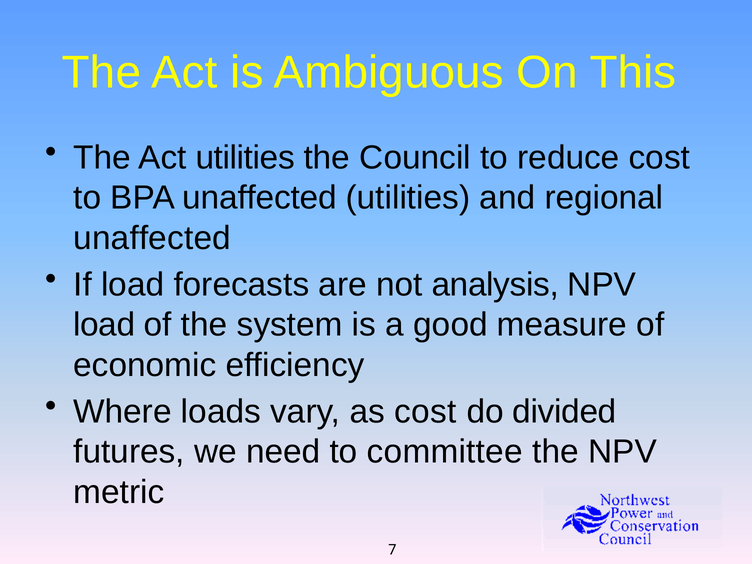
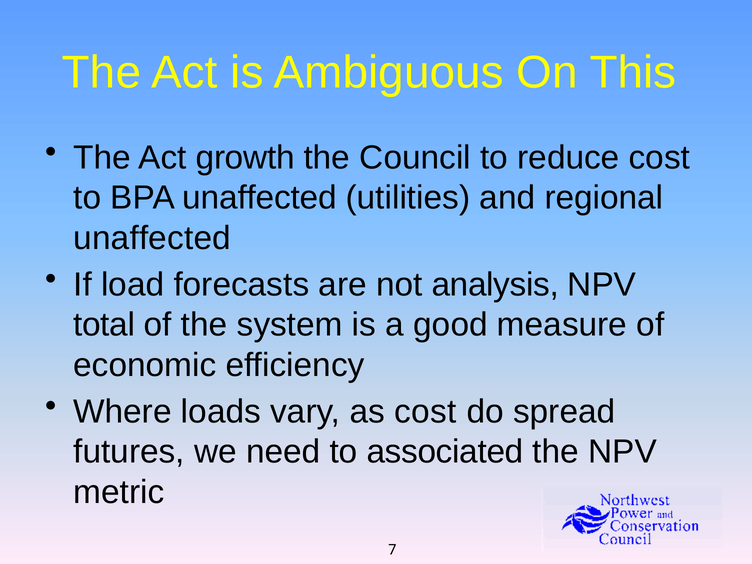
Act utilities: utilities -> growth (245, 158)
load: load -> total (104, 325)
divided: divided -> spread (564, 412)
committee: committee -> associated (445, 452)
